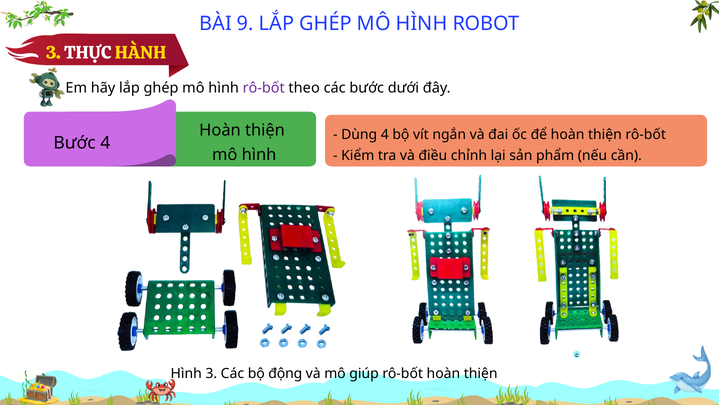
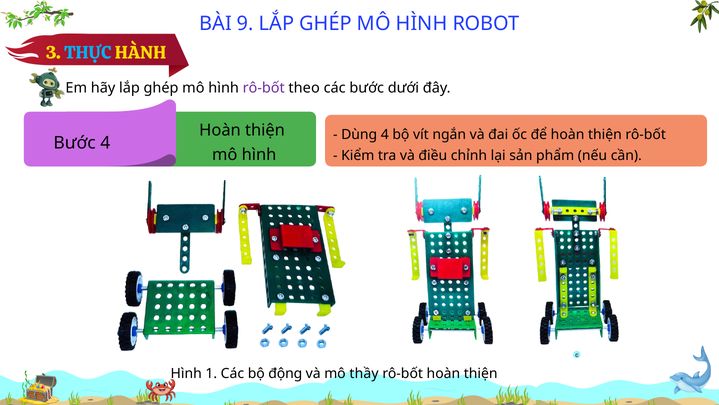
THỰC colour: white -> light blue (88, 53)
Hình 3: 3 -> 1 (211, 373)
giúp: giúp -> thầy (364, 373)
